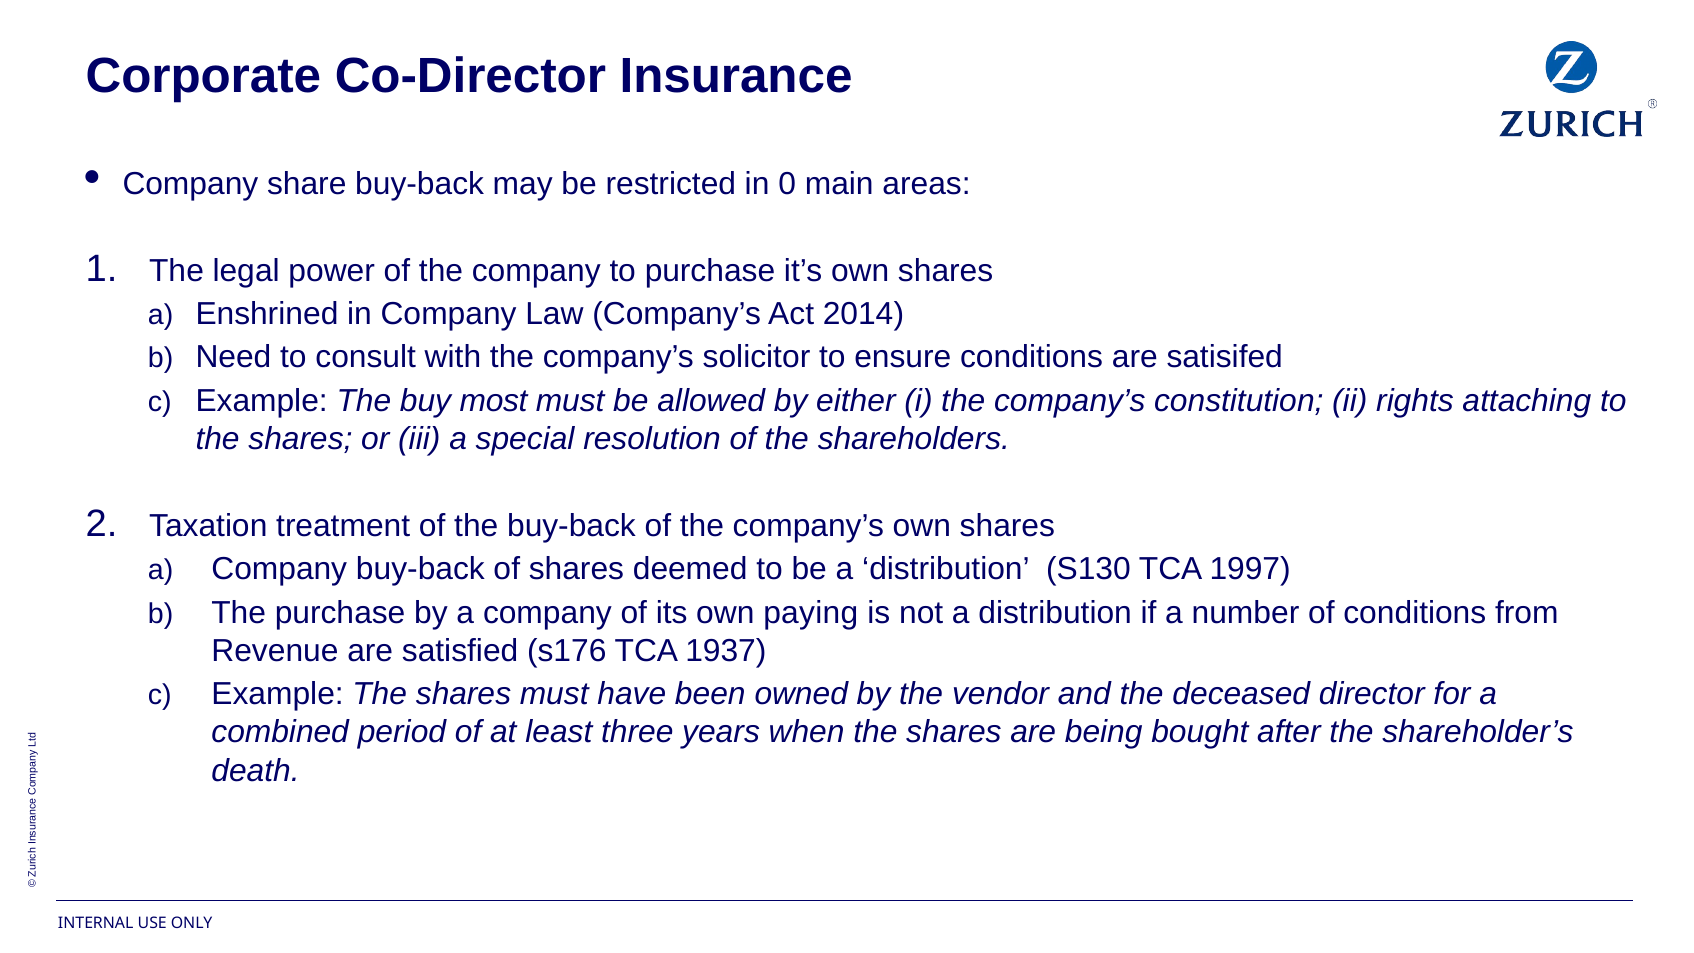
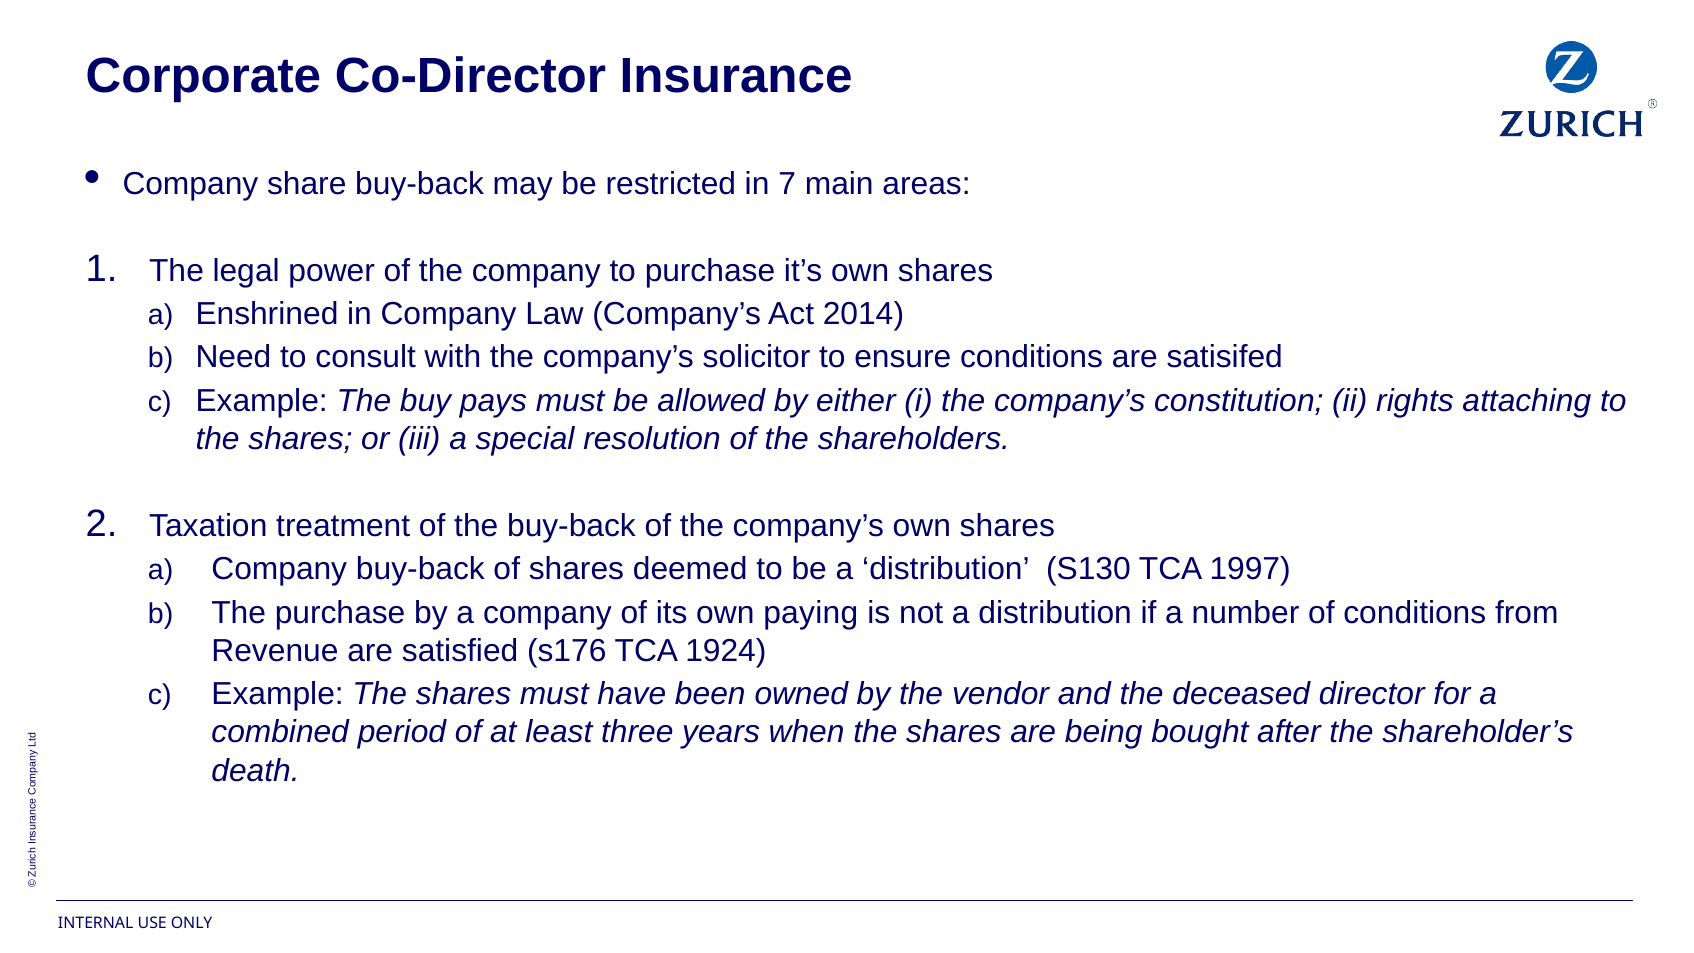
0: 0 -> 7 (787, 184)
most: most -> pays (493, 401)
1937: 1937 -> 1924 (726, 651)
